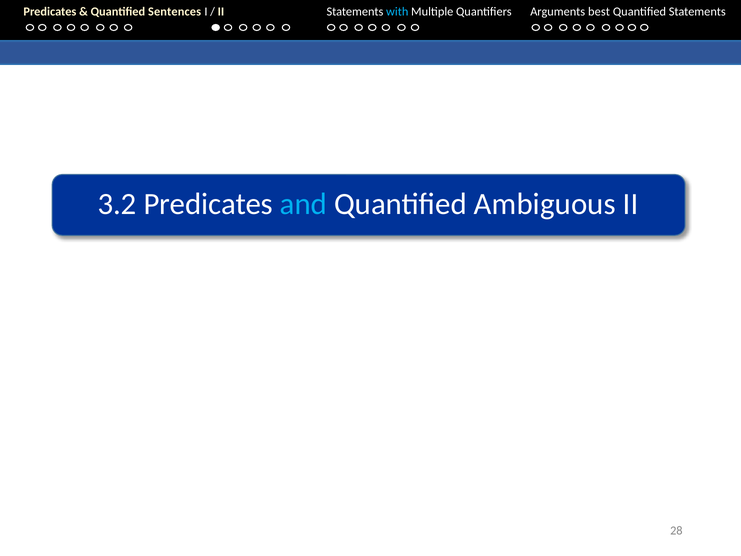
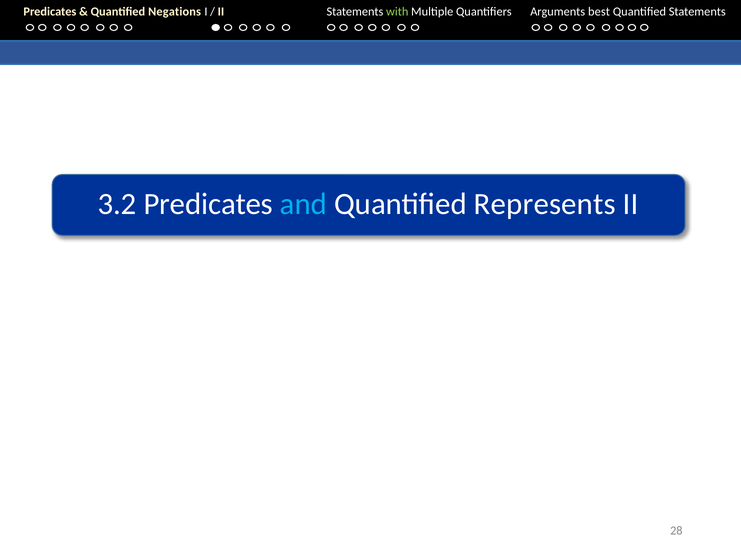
Sentences: Sentences -> Negations (175, 12)
with colour: light blue -> light green (397, 12)
Ambiguous: Ambiguous -> Represents (545, 204)
